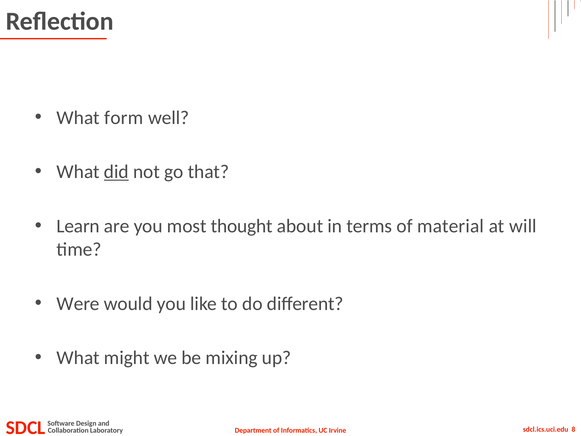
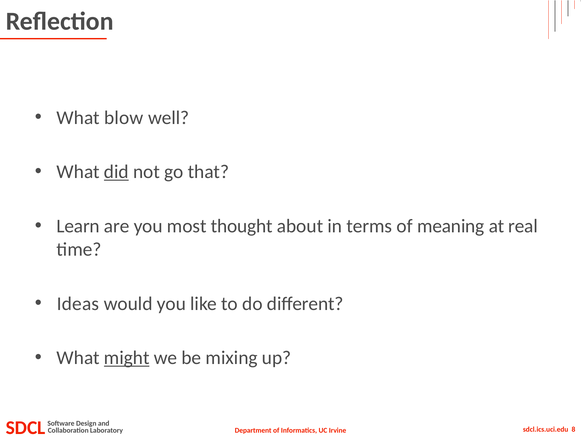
form: form -> blow (124, 118)
material: material -> meaning (451, 226)
will: will -> real (523, 226)
Were: Were -> Ideas (78, 303)
might underline: none -> present (127, 358)
